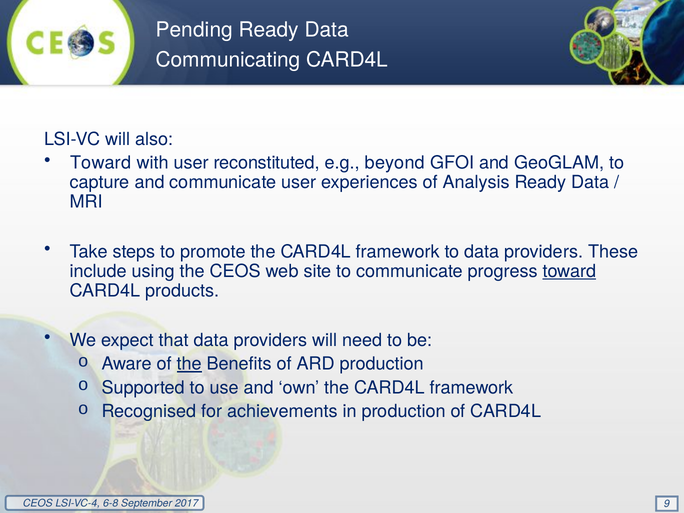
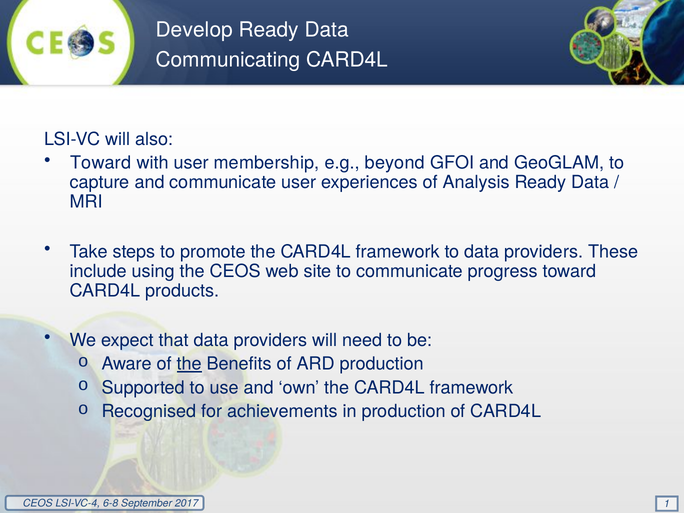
Pending: Pending -> Develop (194, 30)
reconstituted: reconstituted -> membership (267, 163)
toward underline: present -> none (569, 271)
9: 9 -> 1 (667, 504)
